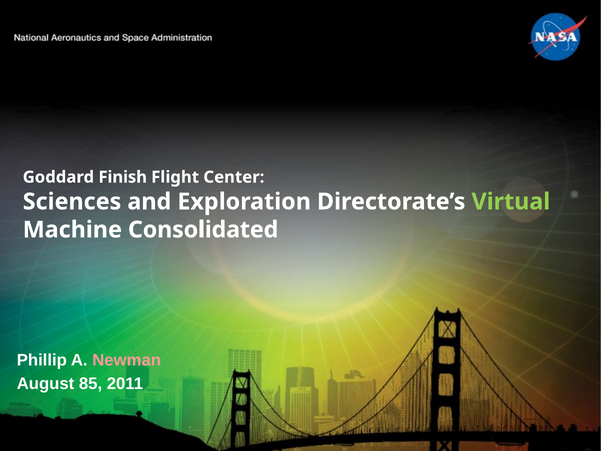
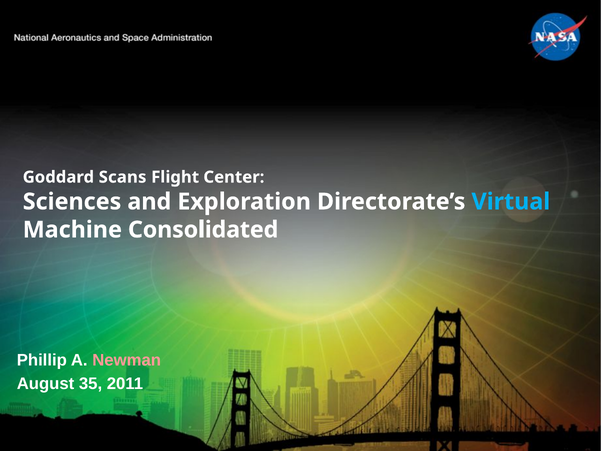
Finish: Finish -> Scans (123, 177)
Virtual colour: light green -> light blue (511, 202)
85: 85 -> 35 (91, 384)
